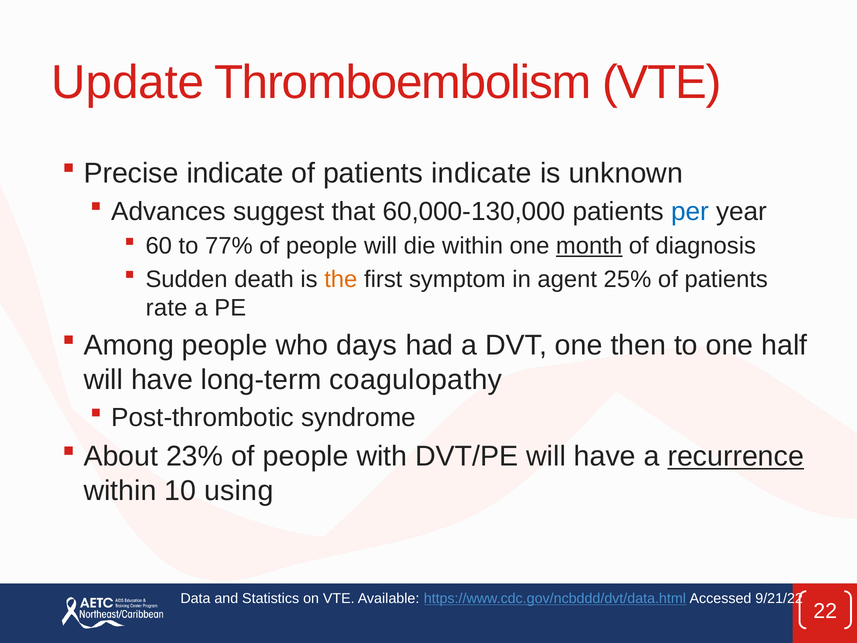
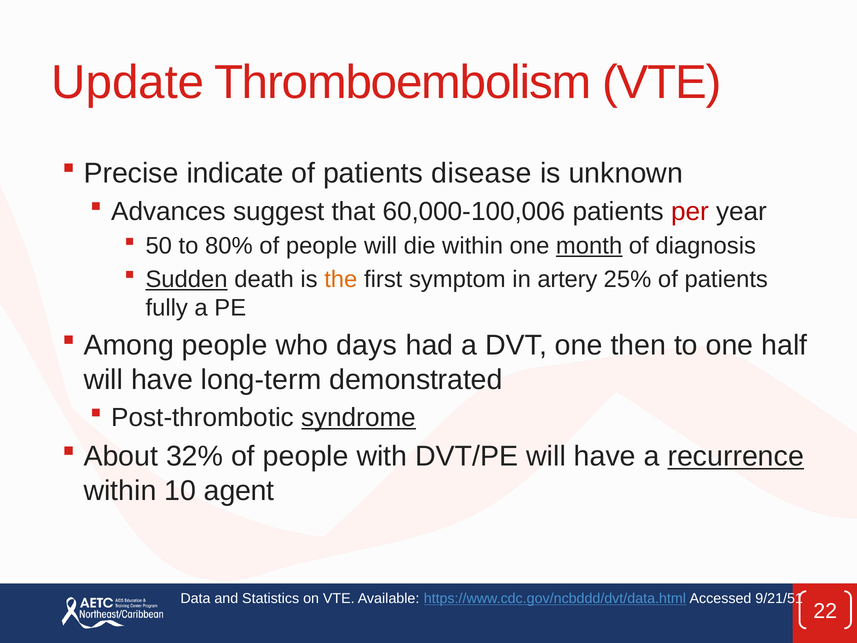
patients indicate: indicate -> disease (481, 173)
60,000-130,000: 60,000-130,000 -> 60,000-100,006 (474, 211)
per colour: blue -> red (690, 211)
60: 60 -> 50 (159, 246)
77%: 77% -> 80% (229, 246)
Sudden underline: none -> present (187, 279)
agent: agent -> artery (567, 279)
rate: rate -> fully (167, 308)
coagulopathy: coagulopathy -> demonstrated (416, 380)
syndrome underline: none -> present (359, 417)
23%: 23% -> 32% (195, 456)
using: using -> agent (239, 490)
9/21/22: 9/21/22 -> 9/21/51 (779, 598)
